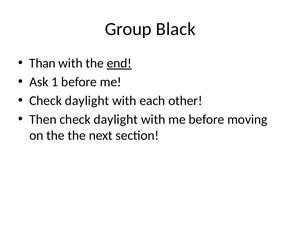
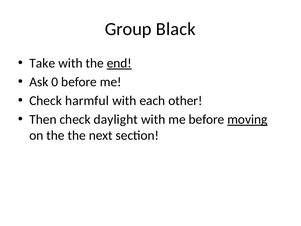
Than: Than -> Take (42, 63)
1: 1 -> 0 (55, 82)
daylight: daylight -> harmful (87, 101)
moving underline: none -> present (247, 119)
